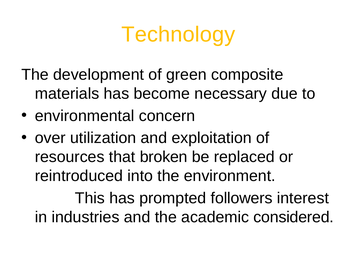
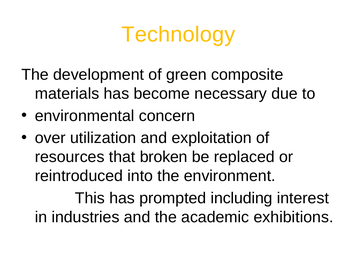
followers: followers -> including (242, 199)
considered: considered -> exhibitions (294, 218)
